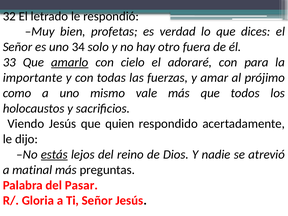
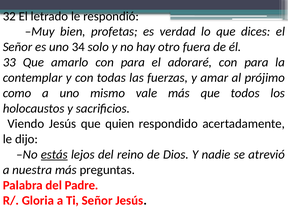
amarlo underline: present -> none (70, 62)
cielo: cielo -> para (133, 62)
importante: importante -> contemplar (33, 78)
matinal: matinal -> nuestra (32, 170)
Pasar: Pasar -> Padre (81, 185)
